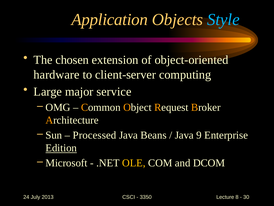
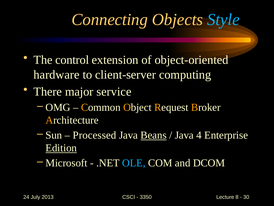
Application: Application -> Connecting (110, 19)
chosen: chosen -> control (72, 60)
Large: Large -> There (48, 91)
Beans underline: none -> present (154, 135)
9: 9 -> 4 (199, 135)
OLE colour: yellow -> light blue (134, 163)
